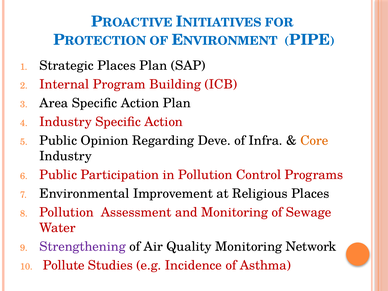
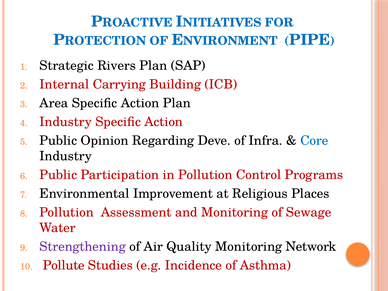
Strategic Places: Places -> Rivers (117, 66)
Program: Program -> Carrying (119, 84)
Core colour: orange -> blue (314, 141)
